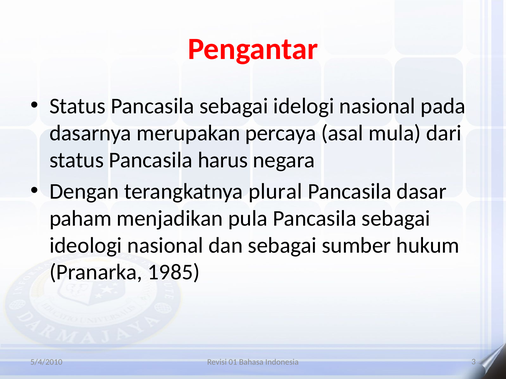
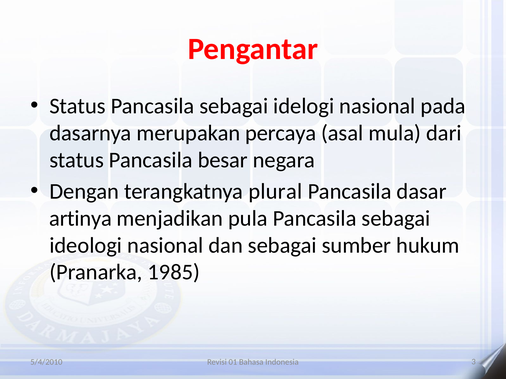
harus: harus -> besar (223, 160)
paham: paham -> artinya (81, 219)
